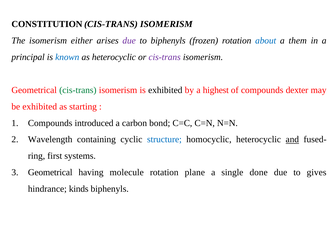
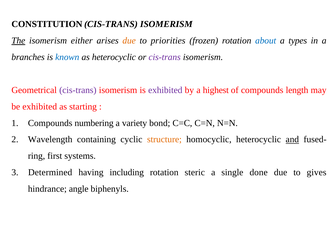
The underline: none -> present (18, 41)
due colour: purple -> orange (129, 41)
to biphenyls: biphenyls -> priorities (168, 41)
them: them -> types (298, 41)
principal: principal -> branches (28, 57)
cis-trans colour: green -> purple (78, 90)
exhibited colour: black -> purple (165, 90)
dexter: dexter -> length (297, 90)
introduced: introduced -> numbering (94, 123)
carbon: carbon -> variety (135, 123)
structure colour: blue -> orange (164, 140)
Geometrical: Geometrical -> Determined (50, 173)
molecule: molecule -> including (127, 173)
plane: plane -> steric (195, 173)
kinds: kinds -> angle (79, 189)
